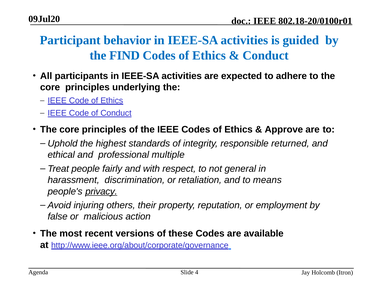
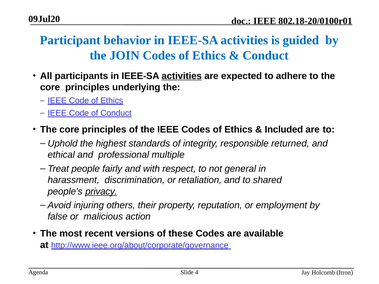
FIND: FIND -> JOIN (125, 55)
activities underline: none -> present (182, 76)
Approve: Approve -> Included (284, 130)
means: means -> shared (267, 180)
